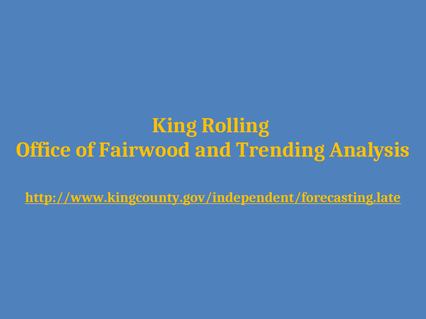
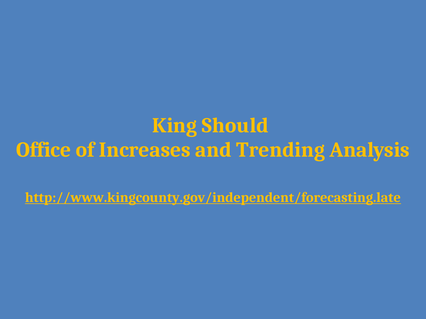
Rolling: Rolling -> Should (235, 126)
Fairwood: Fairwood -> Increases (145, 150)
